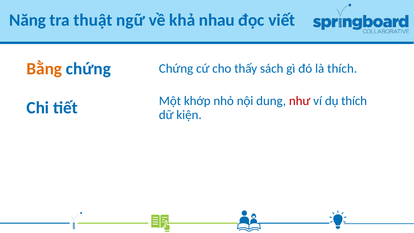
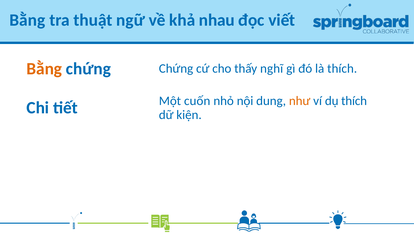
Năng: Năng -> Bằng (27, 20)
sách: sách -> nghĩ (272, 68)
khớp: khớp -> cuốn (197, 101)
như colour: red -> orange (300, 101)
